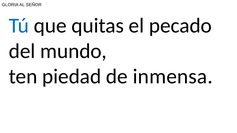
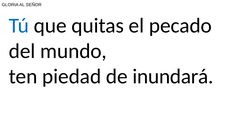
inmensa: inmensa -> inundará (173, 77)
